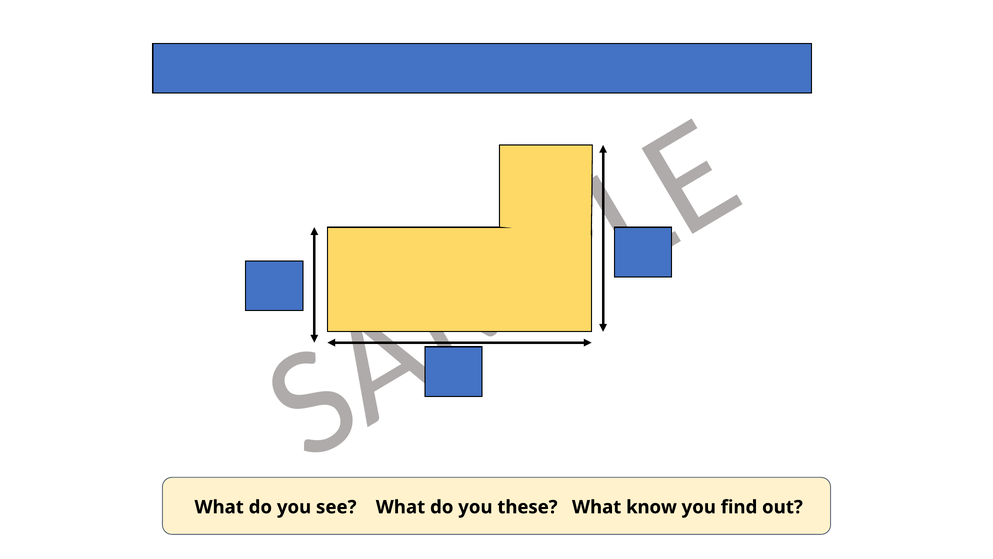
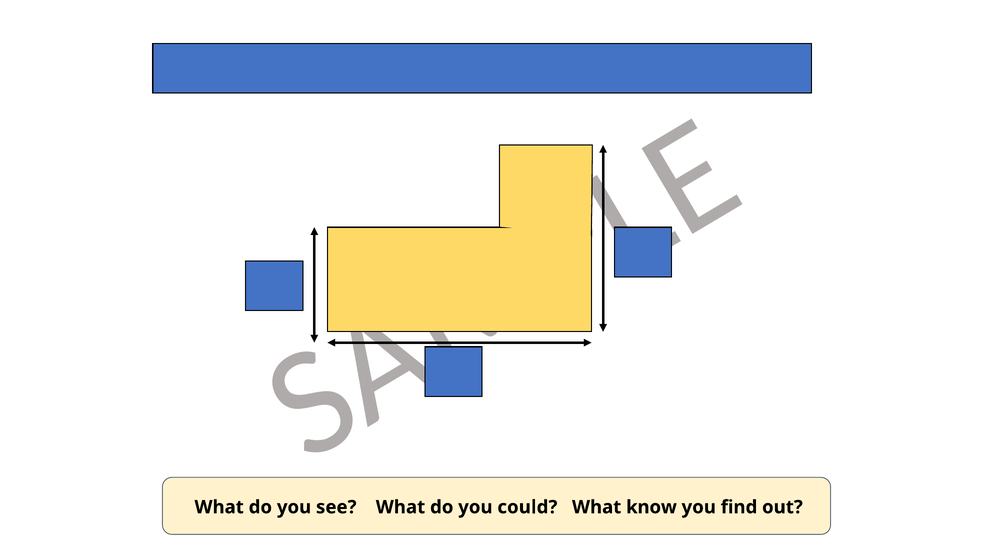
these: these -> could (527, 507)
